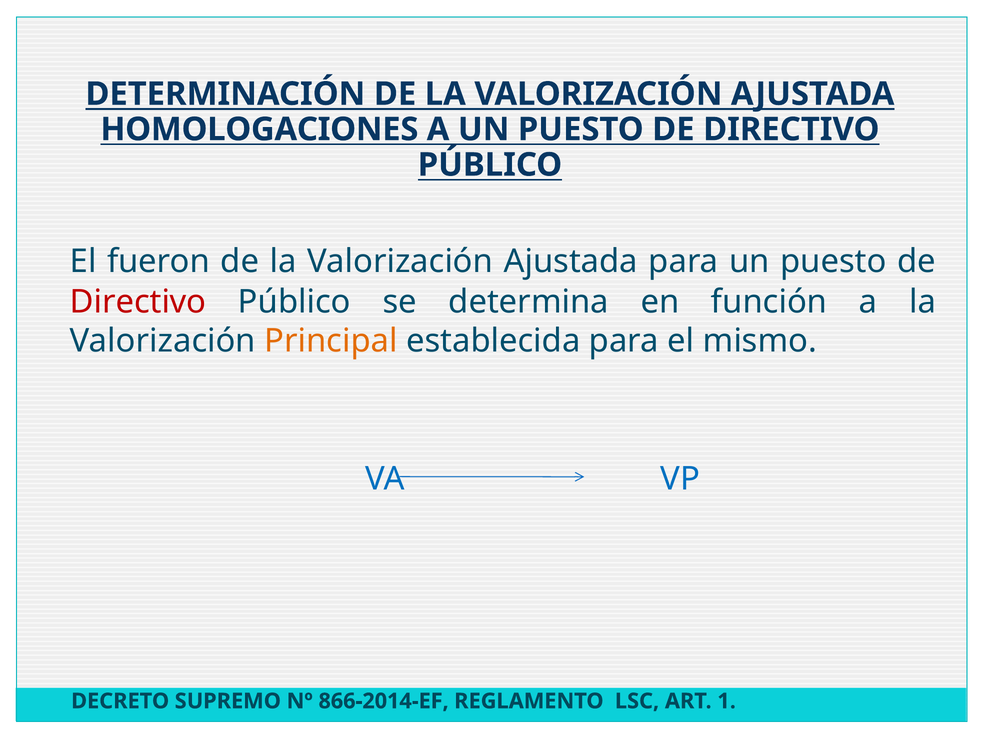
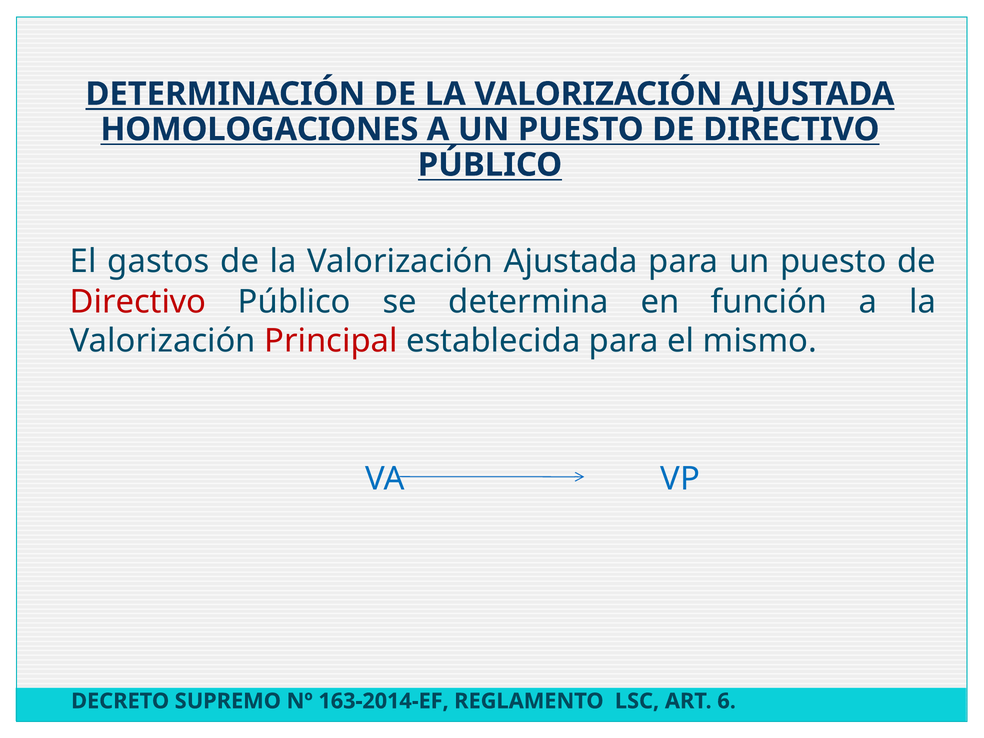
fueron: fueron -> gastos (158, 262)
Principal colour: orange -> red (331, 341)
866-2014-EF: 866-2014-EF -> 163-2014-EF (384, 701)
1: 1 -> 6 (727, 701)
